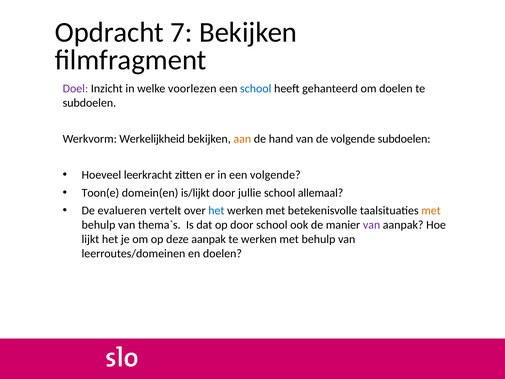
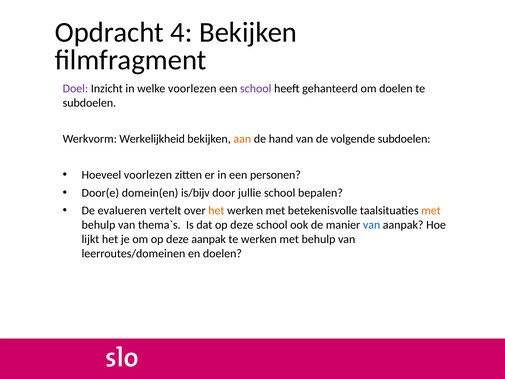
7: 7 -> 4 (181, 32)
school colour: blue -> purple (256, 89)
Hoeveel leerkracht: leerkracht -> voorlezen (148, 175)
een volgende: volgende -> personen (275, 175)
Toon(e: Toon(e -> Door(e (100, 193)
is/lijkt: is/lijkt -> is/bijv (195, 193)
allemaal: allemaal -> bepalen (320, 193)
het colour: blue -> orange (216, 211)
dat op door: door -> deze (242, 225)
van colour: purple -> blue (372, 225)
